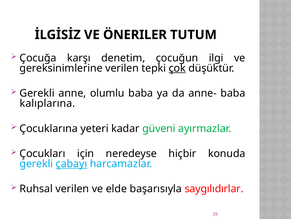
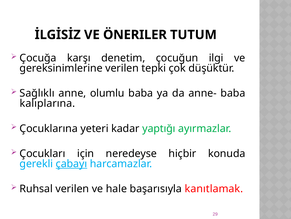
çok underline: present -> none (177, 68)
Gerekli: Gerekli -> Sağlıklı (37, 93)
güveni: güveni -> yaptığı (159, 128)
elde: elde -> hale (116, 188)
saygılıdırlar: saygılıdırlar -> kanıtlamak (214, 188)
